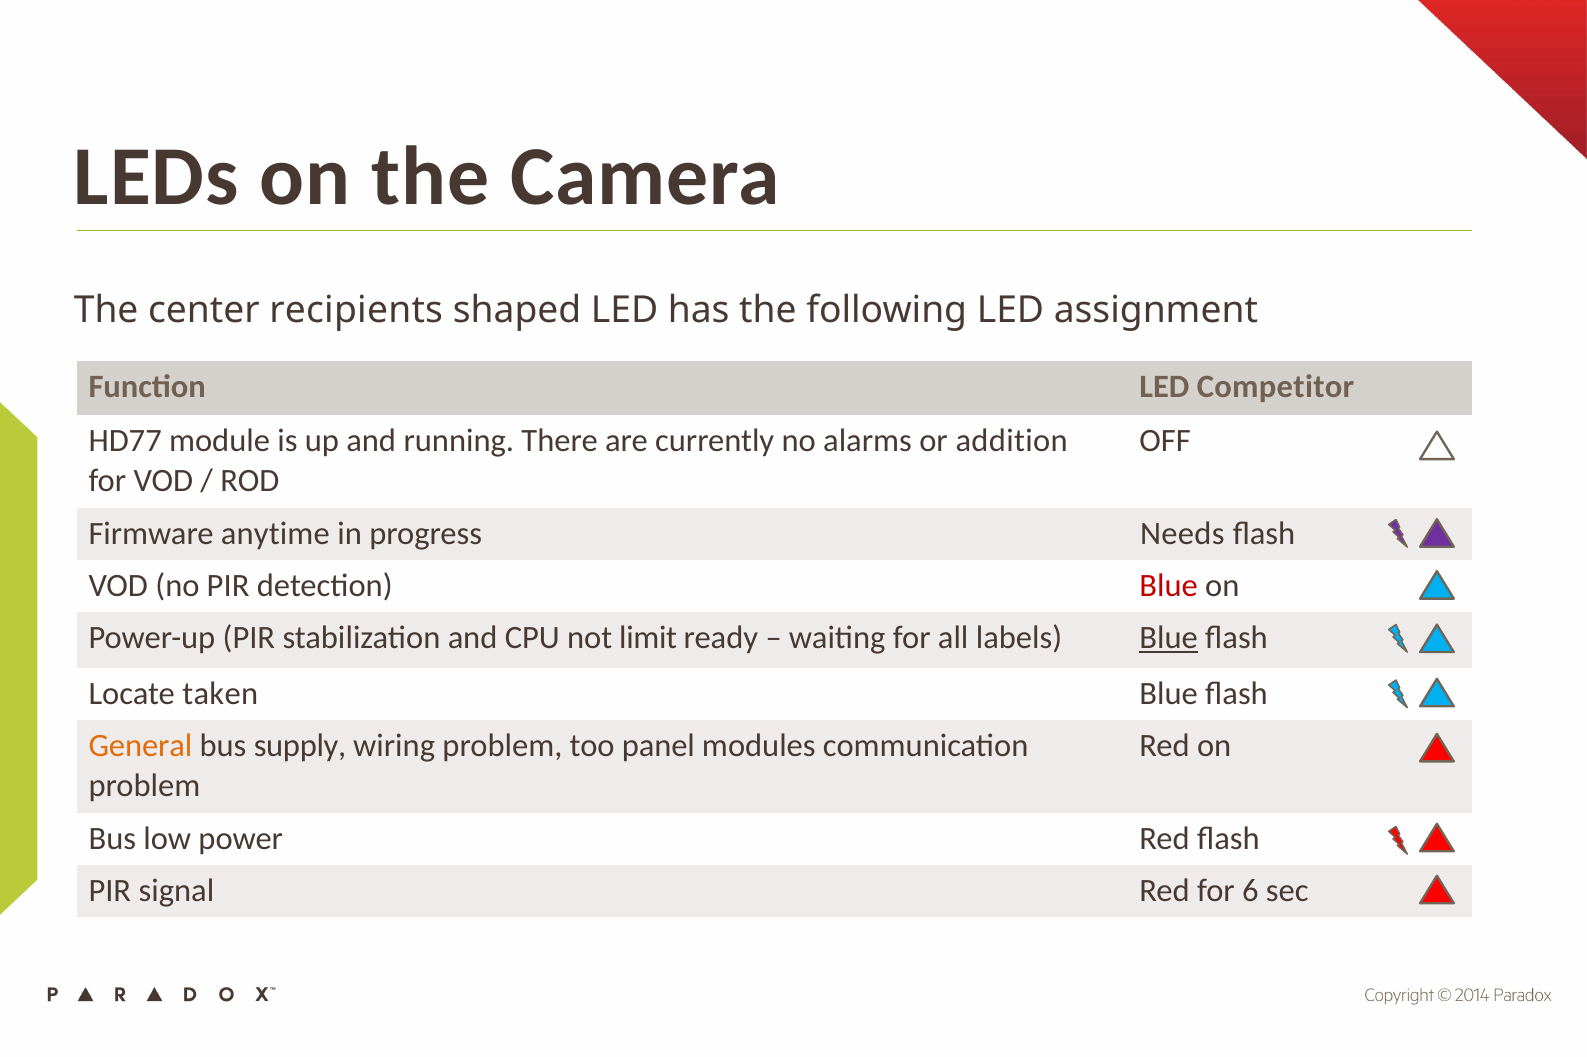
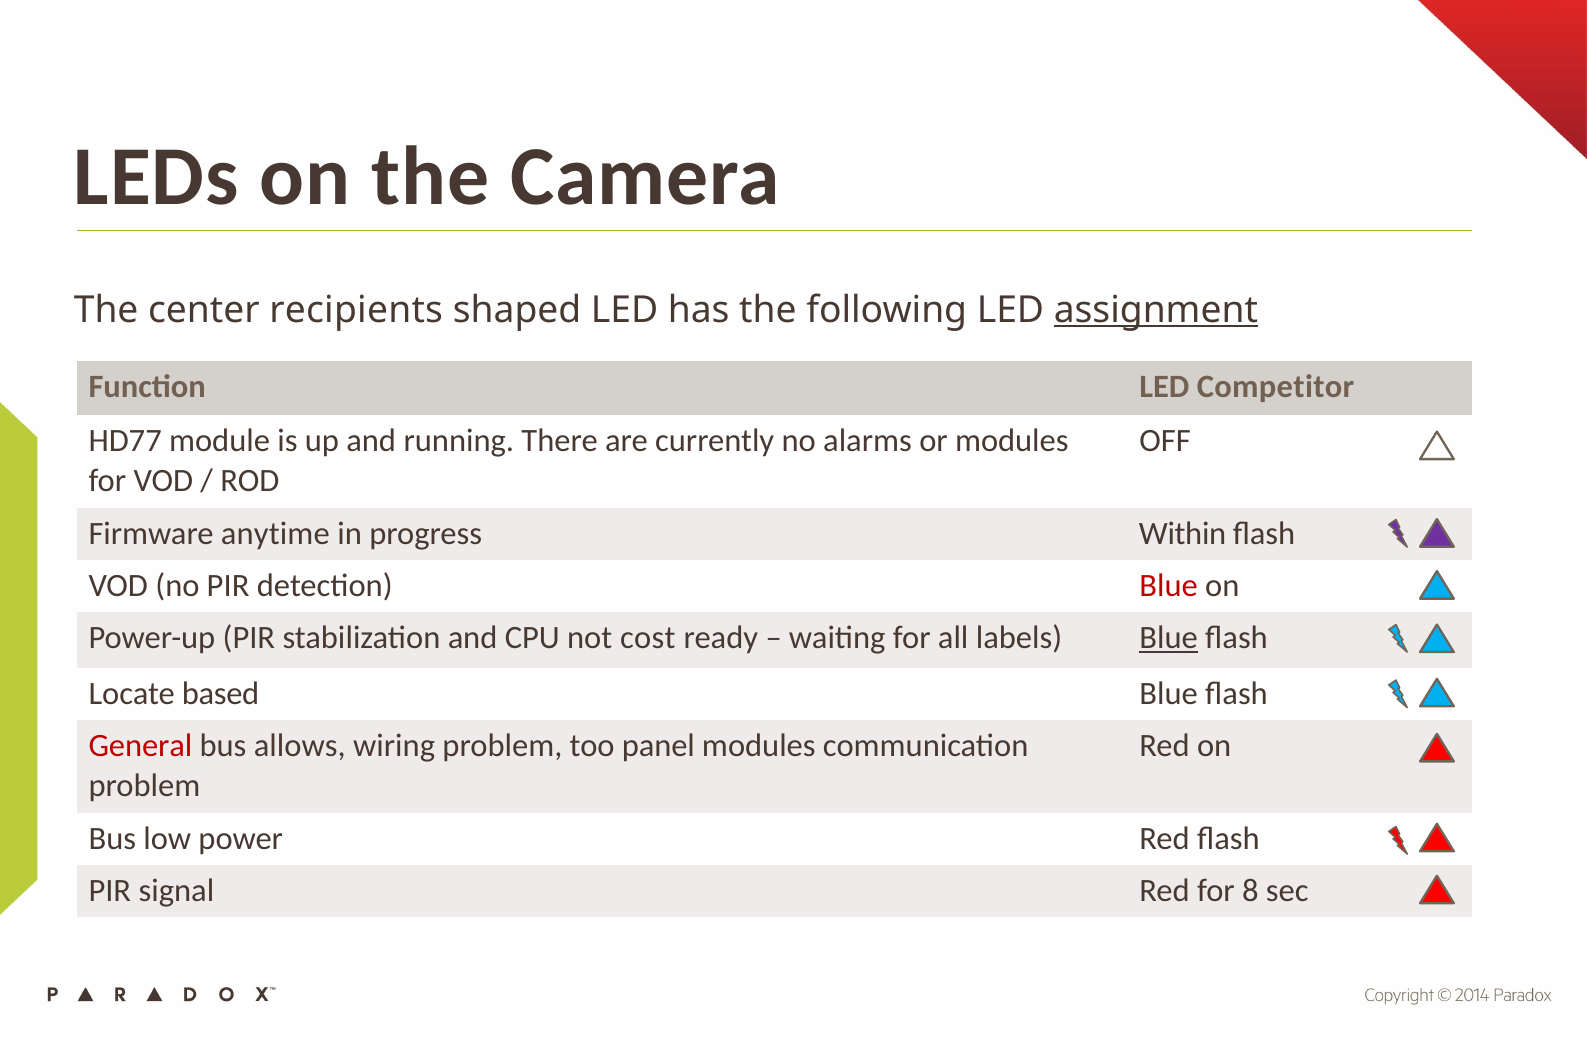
assignment underline: none -> present (1156, 310)
or addition: addition -> modules (1012, 441)
Needs: Needs -> Within (1183, 534)
limit: limit -> cost (648, 638)
taken: taken -> based (221, 694)
General colour: orange -> red (140, 746)
supply: supply -> allows (300, 746)
6: 6 -> 8 (1250, 891)
